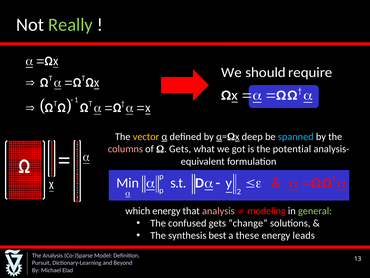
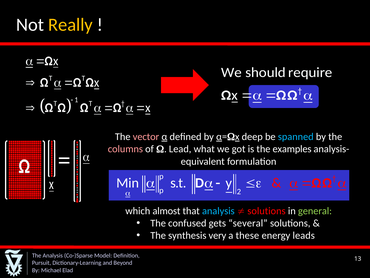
Really colour: light green -> yellow (70, 25)
vector colour: yellow -> pink (146, 136)
Gets: Gets -> Lead (180, 149)
potential: potential -> examples (292, 149)
which energy: energy -> almost (166, 210)
analysis colour: pink -> light blue (218, 210)
modeling: modeling -> solutions (267, 210)
change: change -> several (248, 223)
best: best -> very (217, 235)
